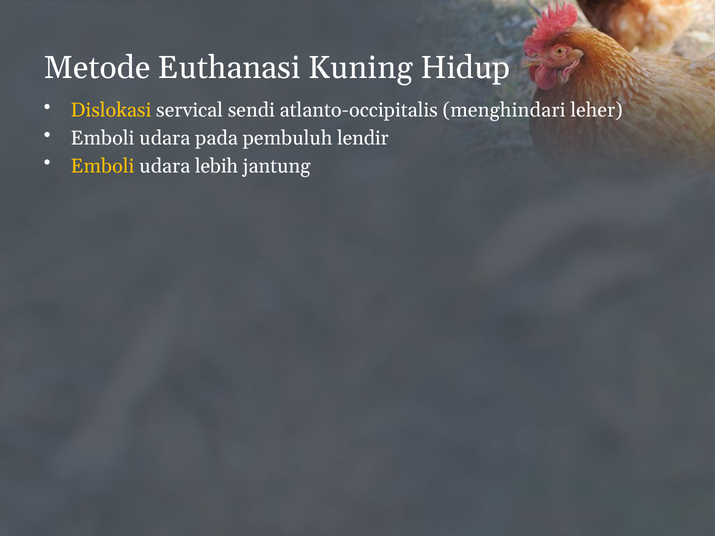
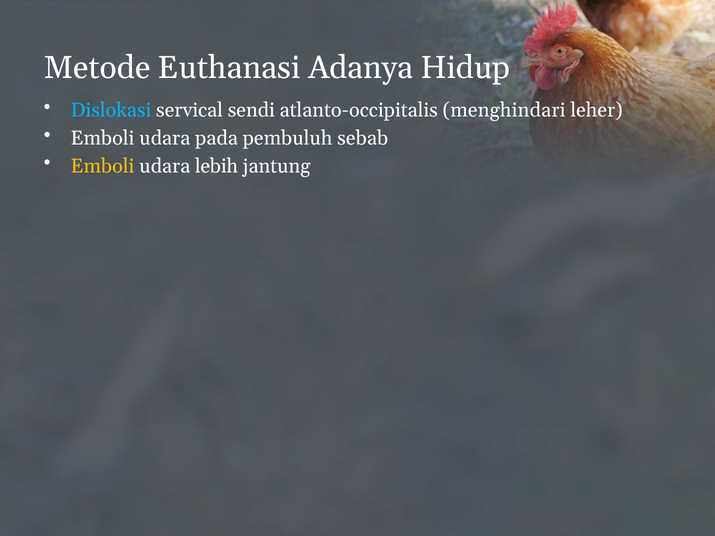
Kuning: Kuning -> Adanya (361, 68)
Dislokasi colour: yellow -> light blue (111, 110)
lendir: lendir -> sebab (363, 138)
